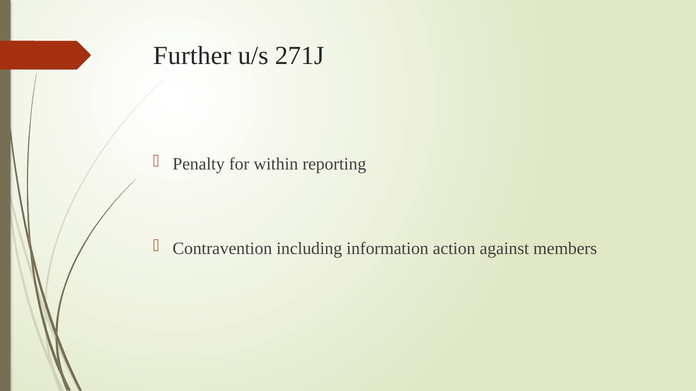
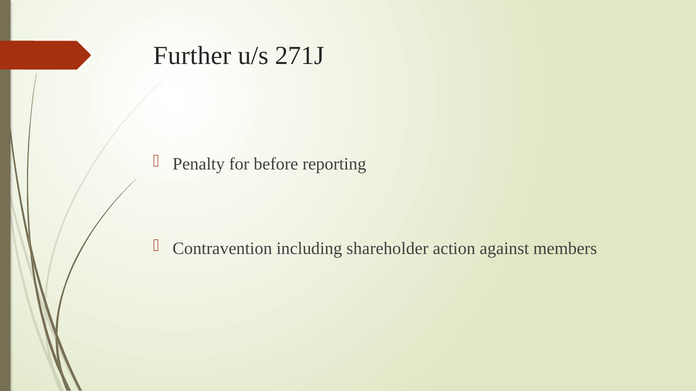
within: within -> before (276, 164)
information: information -> shareholder (387, 249)
